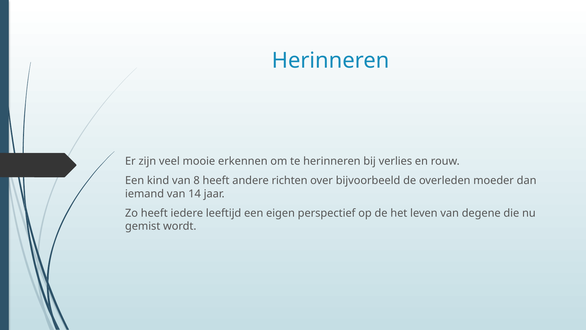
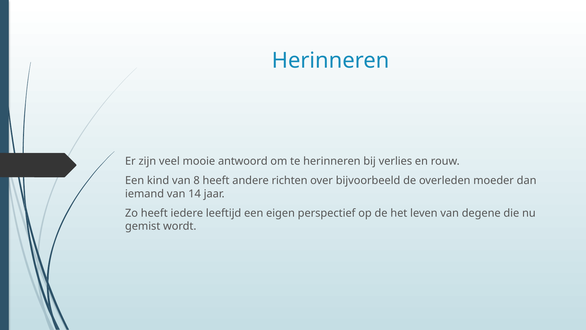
erkennen: erkennen -> antwoord (243, 161)
